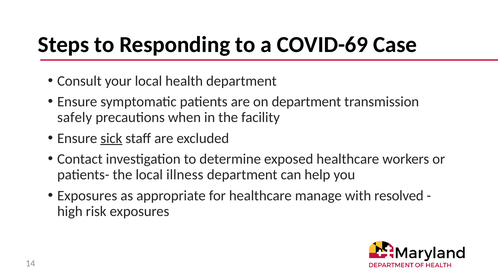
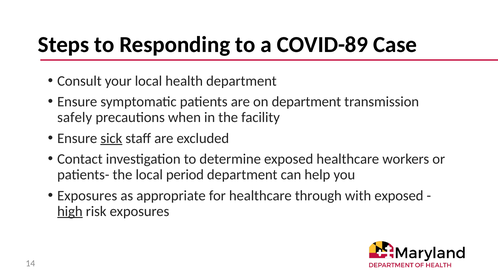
COVID-69: COVID-69 -> COVID-89 (322, 45)
illness: illness -> period (185, 175)
manage: manage -> through (318, 196)
with resolved: resolved -> exposed (399, 196)
high underline: none -> present (70, 211)
